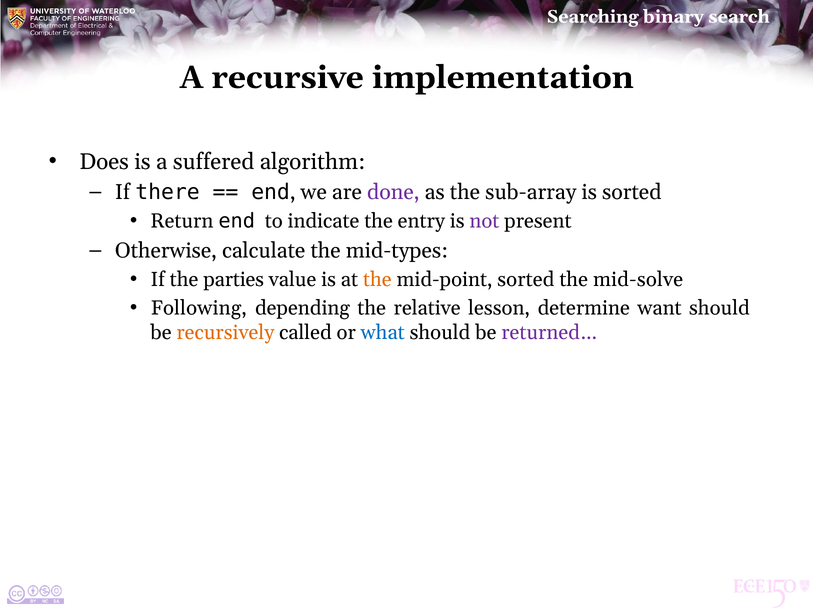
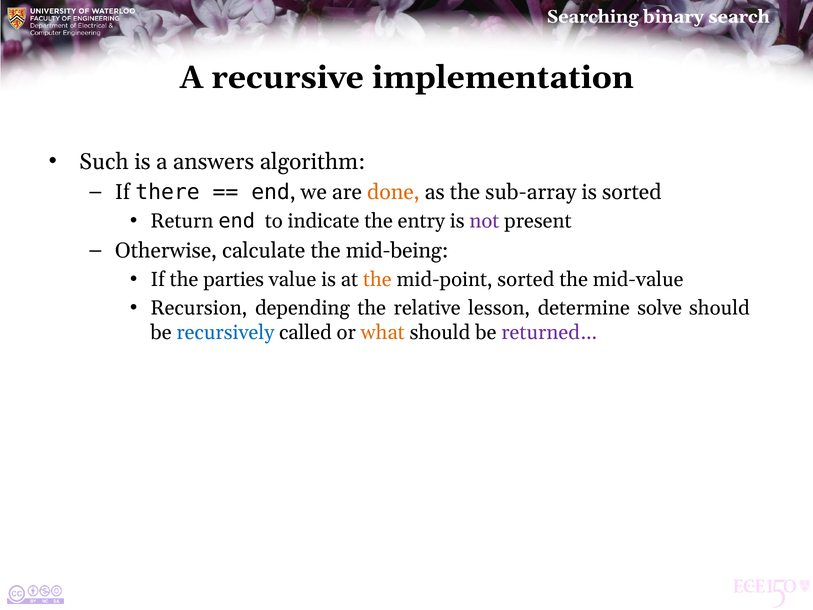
Does: Does -> Such (104, 161)
suffered: suffered -> answers (214, 161)
done colour: purple -> orange (393, 192)
mid-types: mid-types -> mid-being (397, 251)
mid-solve: mid-solve -> mid-value (638, 280)
Following: Following -> Recursion (199, 308)
want: want -> solve (660, 308)
recursively colour: orange -> blue (225, 332)
what colour: blue -> orange (383, 332)
